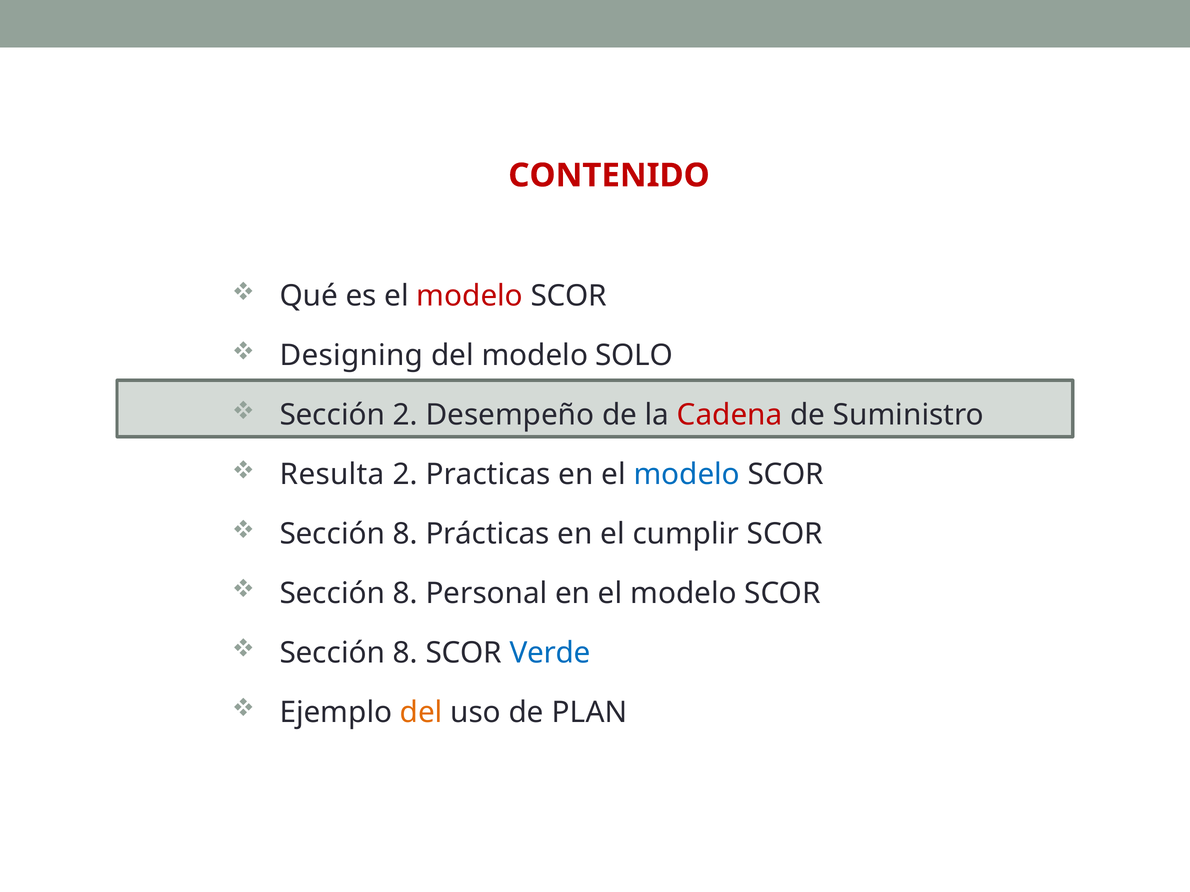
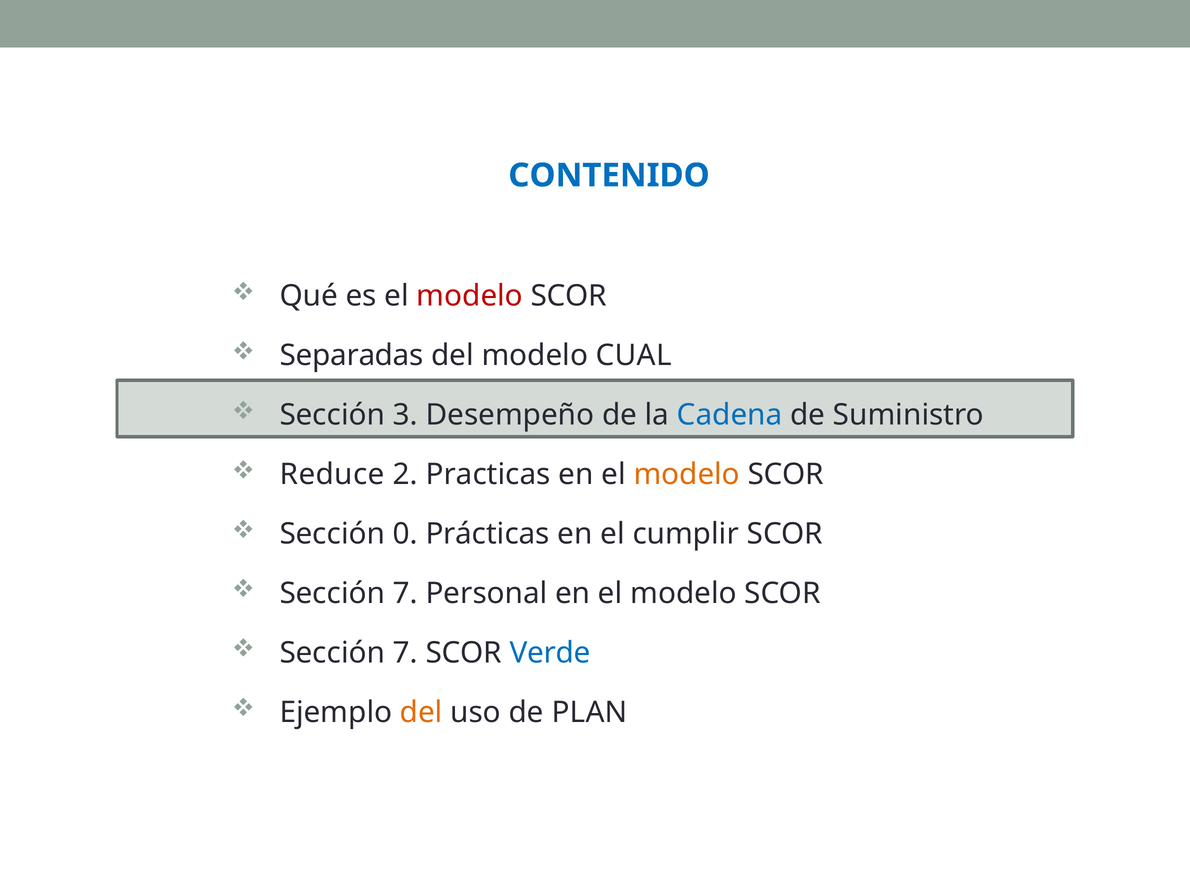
CONTENIDO colour: red -> blue (609, 176)
Designing: Designing -> Separadas (352, 356)
SOLO: SOLO -> CUAL (634, 356)
Sección 2: 2 -> 3 (405, 415)
Cadena colour: red -> blue (730, 415)
Resulta: Resulta -> Reduce (332, 475)
modelo colour: blue -> orange (687, 475)
8: 8 -> 0 (405, 534)
8: 8 -> 7 (405, 594)
8: 8 -> 7 (405, 653)
